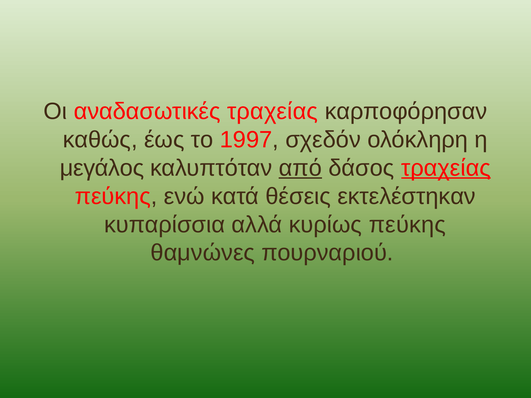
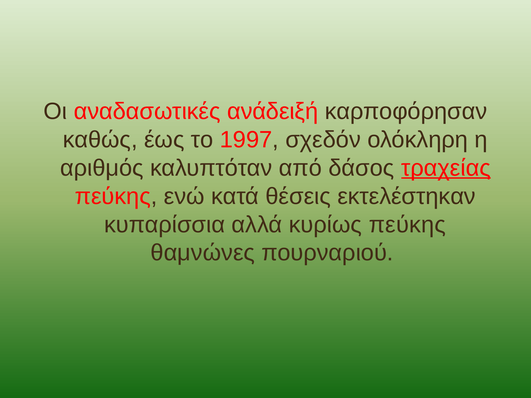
αναδασωτικές τραχείας: τραχείας -> ανάδειξή (273, 111)
μεγάλος: μεγάλος -> αριθμός (102, 168)
από underline: present -> none (300, 168)
